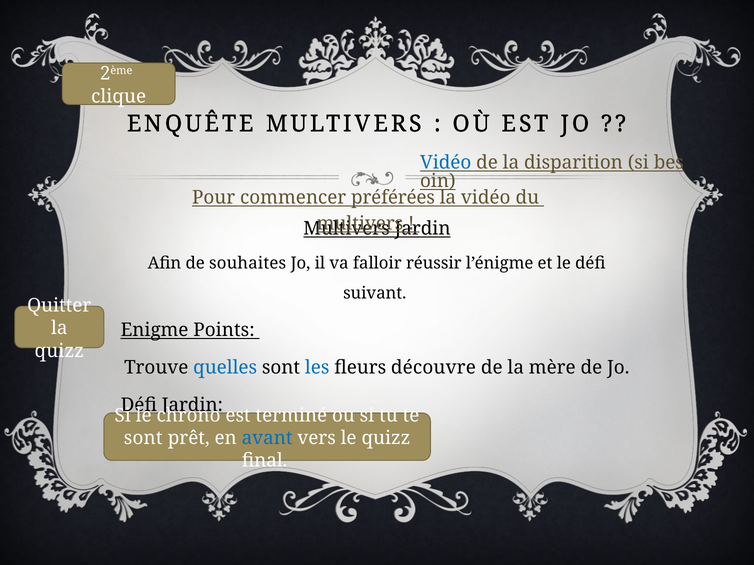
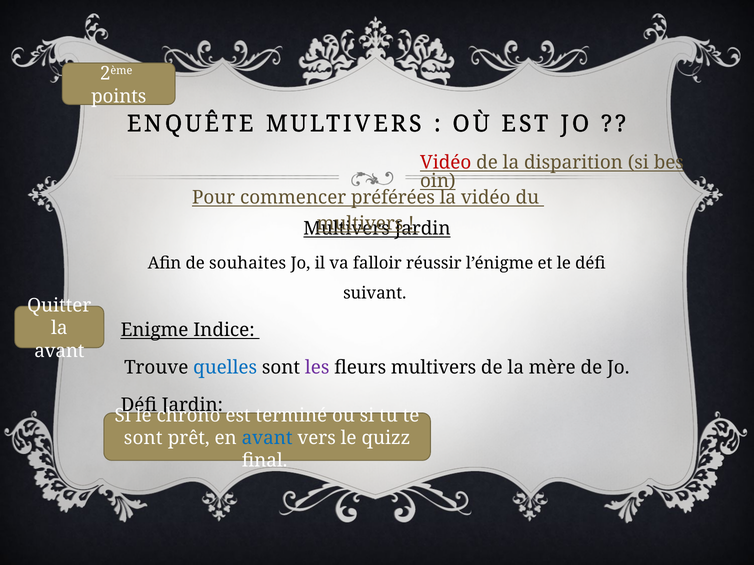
clique: clique -> points (119, 96)
Vidéo colour: blue -> red (446, 162)
Points: Points -> Indice (224, 330)
quizz: quizz -> avant (59, 351)
les colour: blue -> purple (317, 368)
fleurs découvre: découvre -> multivers (434, 368)
